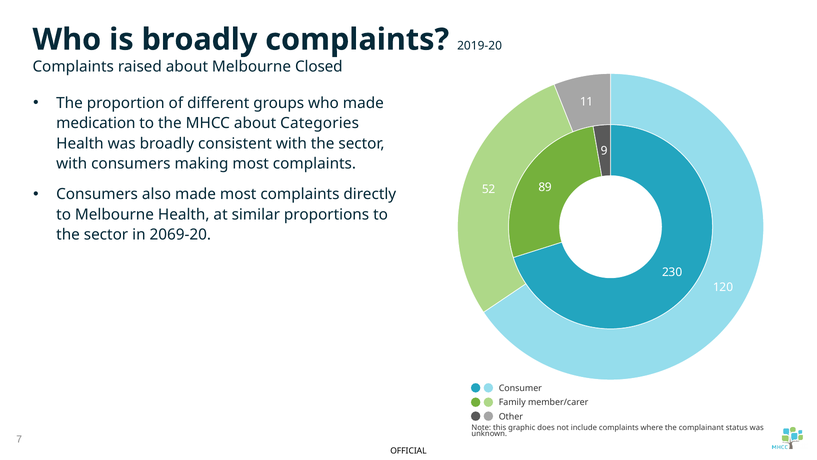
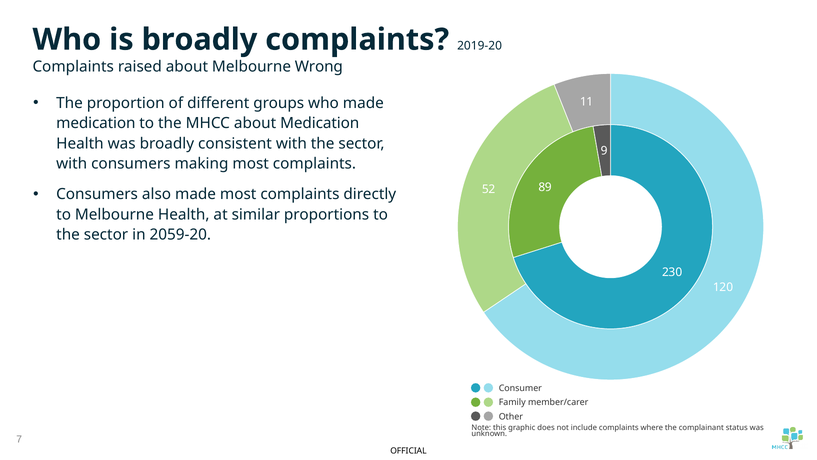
Closed: Closed -> Wrong (319, 67)
about Categories: Categories -> Medication (320, 123)
2069-20: 2069-20 -> 2059-20 (180, 235)
